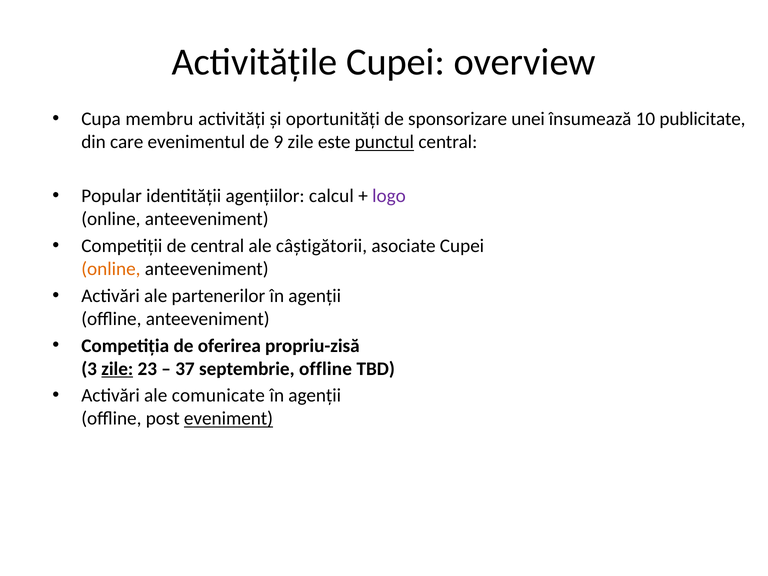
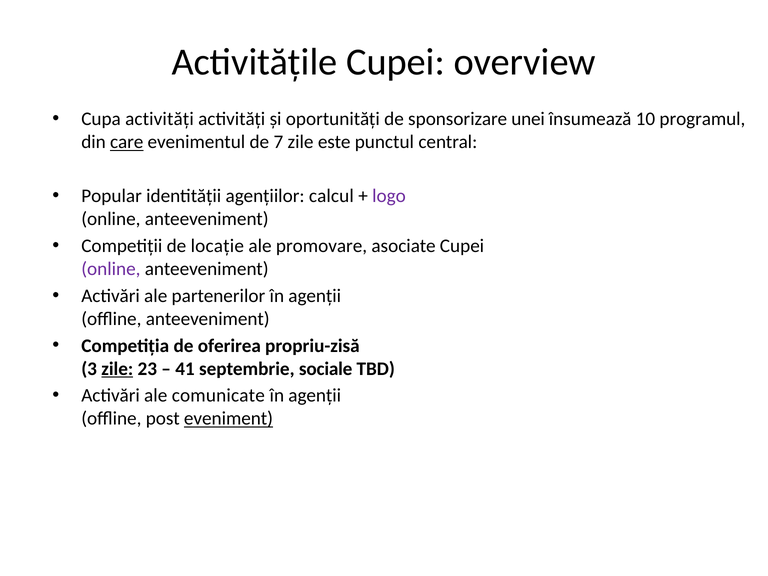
Cupa membru: membru -> activități (159, 119)
publicitate: publicitate -> programul (702, 119)
care underline: none -> present (127, 142)
9: 9 -> 7 (278, 142)
punctul underline: present -> none (384, 142)
de central: central -> locație (217, 246)
câștigătorii: câștigătorii -> promovare (322, 246)
online colour: orange -> purple (111, 269)
37: 37 -> 41 (185, 369)
septembrie offline: offline -> sociale (326, 369)
